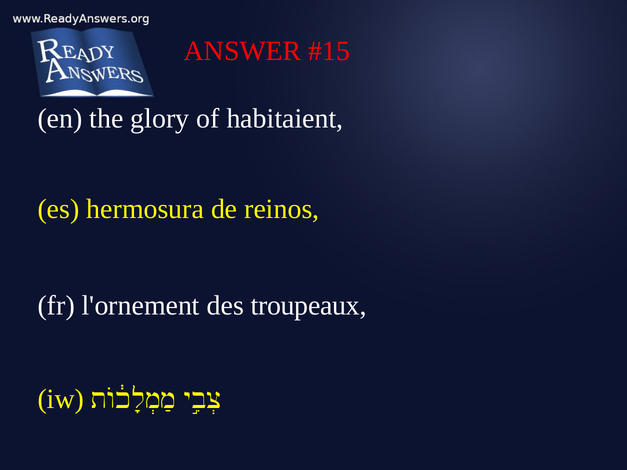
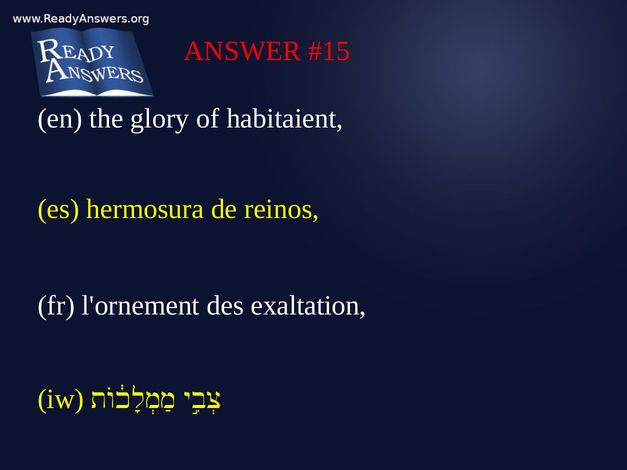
troupeaux: troupeaux -> exaltation (309, 306)
